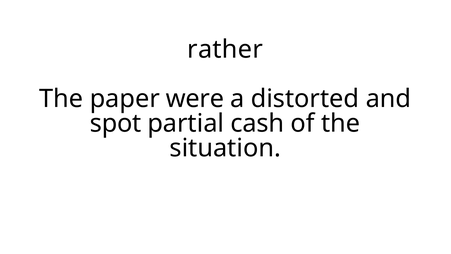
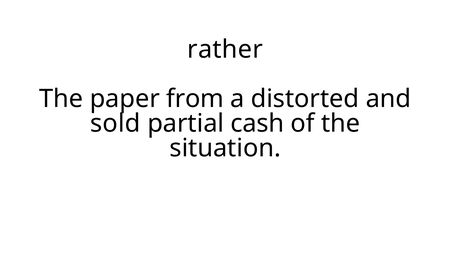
were: were -> from (195, 99)
spot: spot -> sold (115, 123)
